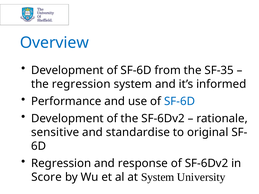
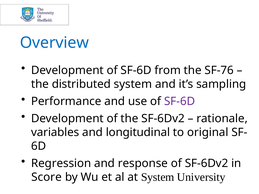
SF-35: SF-35 -> SF-76 (219, 70)
the regression: regression -> distributed (81, 84)
informed: informed -> sampling (221, 84)
SF-6D colour: blue -> purple (180, 101)
sensitive: sensitive -> variables (55, 132)
standardise: standardise -> longitudinal (138, 132)
